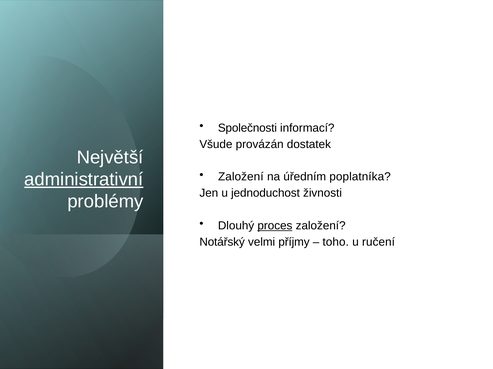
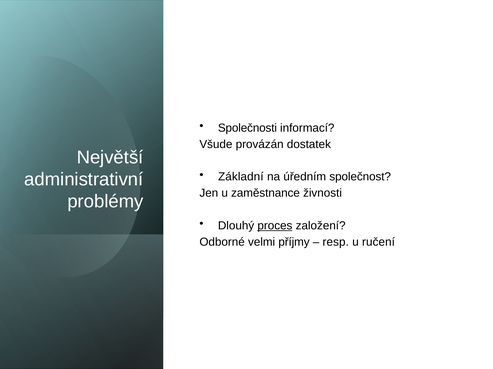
Založení: Založení -> Základní (241, 177)
poplatníka: poplatníka -> společnost (360, 177)
administrativní underline: present -> none (84, 180)
jednoduchost: jednoduchost -> zaměstnance (265, 193)
Notářský: Notářský -> Odborné (222, 242)
toho: toho -> resp (336, 242)
